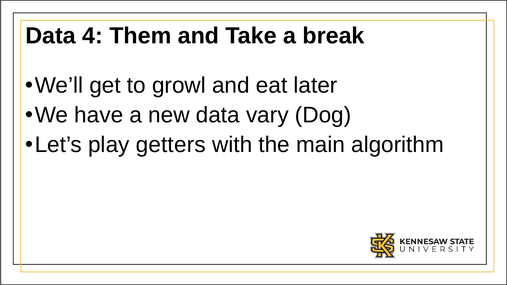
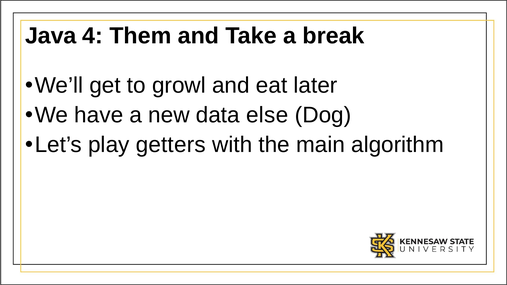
Data: Data -> Java (51, 36)
vary: vary -> else (267, 115)
